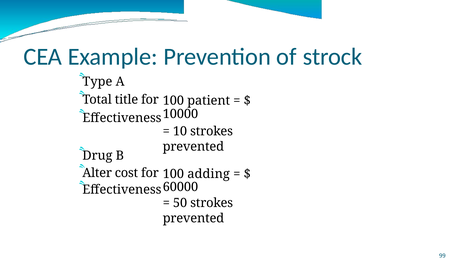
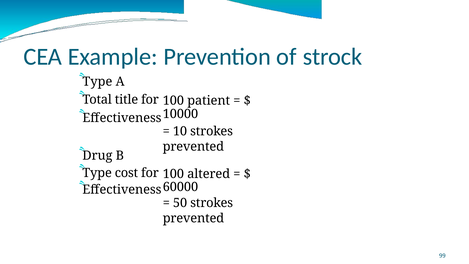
Alter: Alter -> Type (97, 173)
adding: adding -> altered (209, 174)
